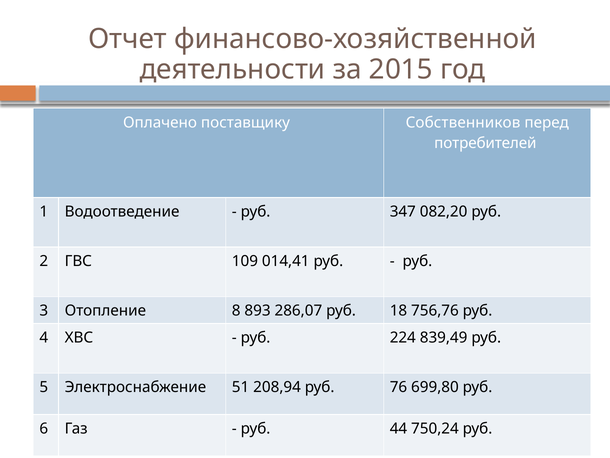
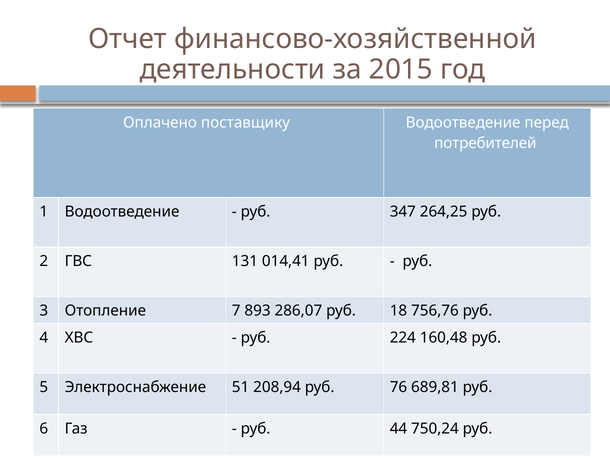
поставщику Собственников: Собственников -> Водоотведение (463, 122)
082,20: 082,20 -> 264,25 (444, 212)
109: 109 -> 131 (245, 261)
8: 8 -> 7 (236, 311)
839,49: 839,49 -> 160,48 (444, 337)
699,80: 699,80 -> 689,81 (435, 387)
